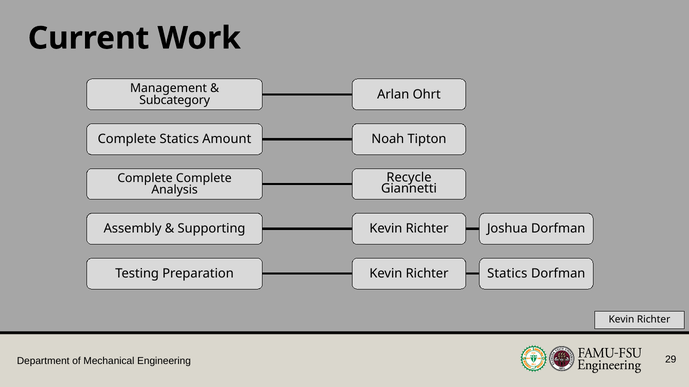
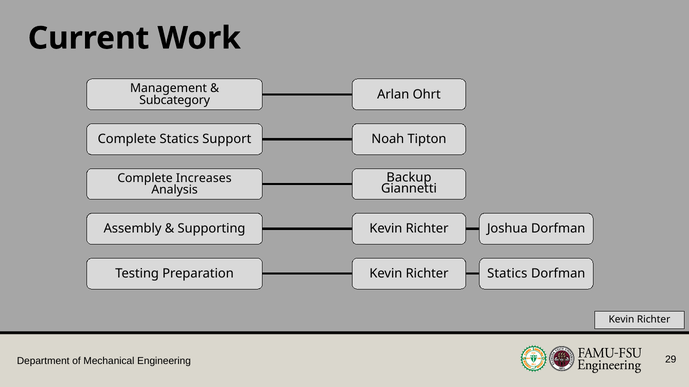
Amount: Amount -> Support (227, 139)
Recycle: Recycle -> Backup (409, 178)
Complete Complete: Complete -> Increases (204, 178)
